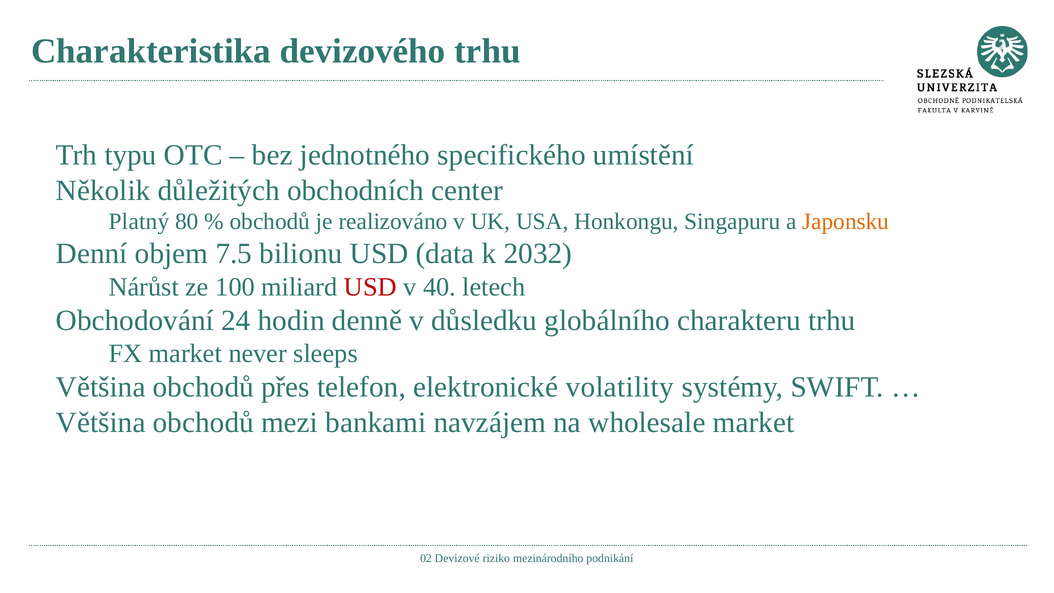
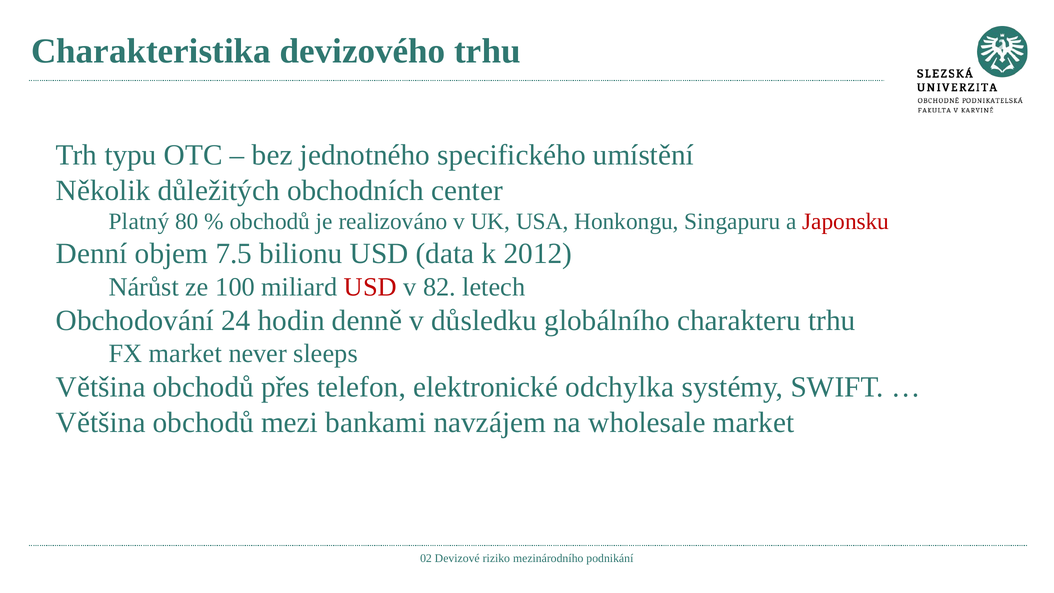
Japonsku colour: orange -> red (846, 222)
2032: 2032 -> 2012 (538, 254)
40: 40 -> 82 (439, 287)
volatility: volatility -> odchylka (620, 387)
